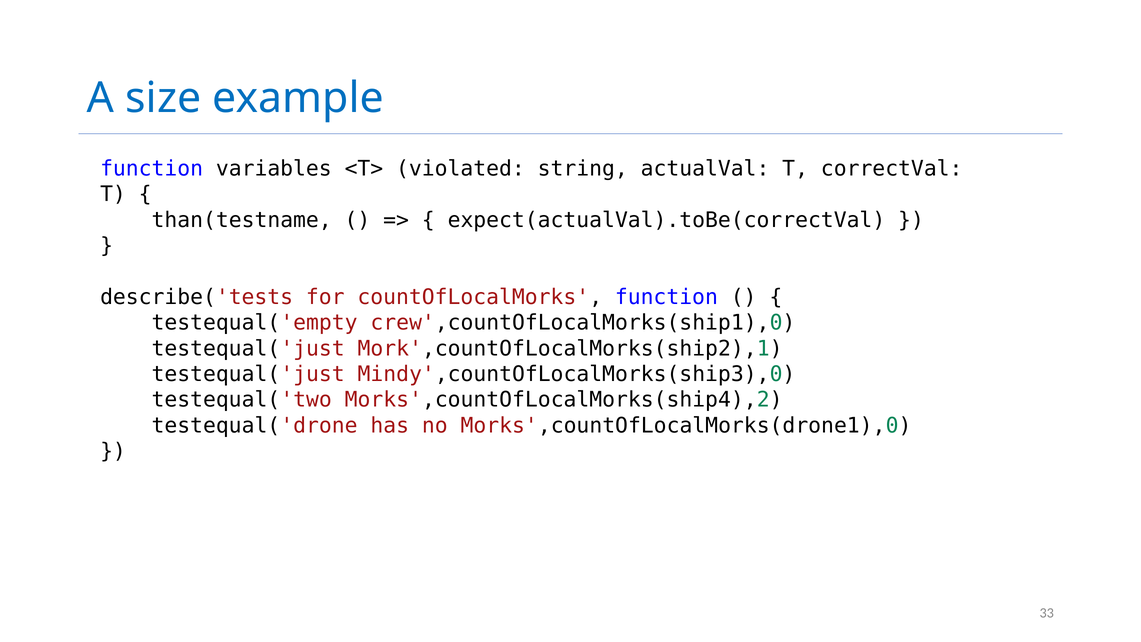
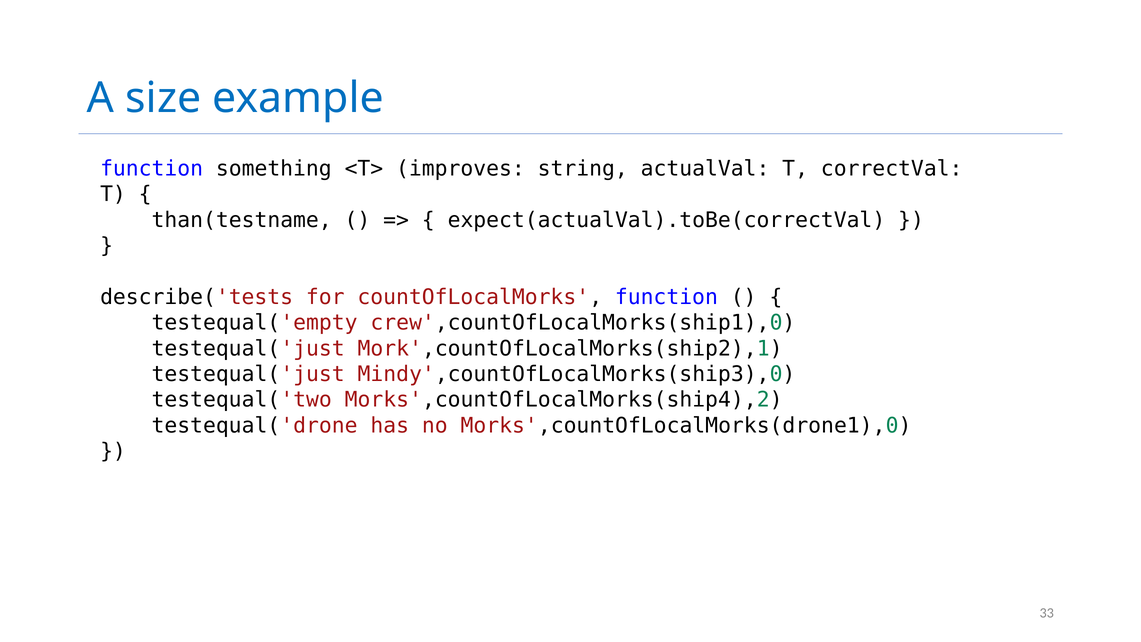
variables: variables -> something (274, 169)
violated: violated -> improves (460, 169)
